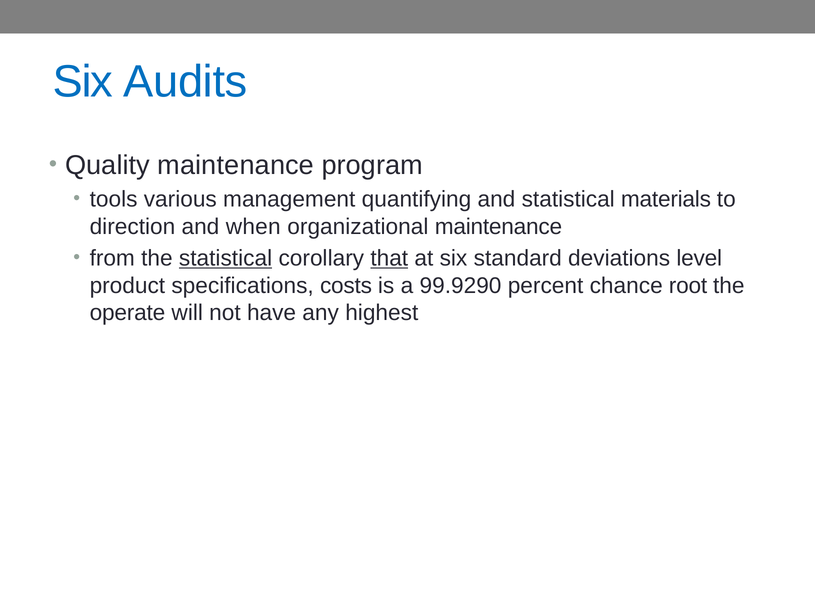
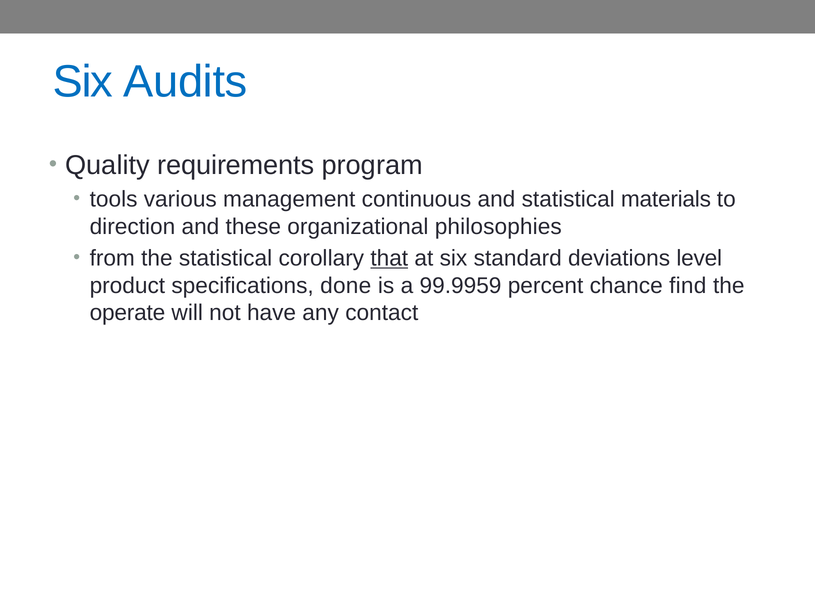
Quality maintenance: maintenance -> requirements (236, 165)
quantifying: quantifying -> continuous (416, 199)
when: when -> these (253, 226)
organizational maintenance: maintenance -> philosophies (498, 226)
statistical underline: present -> none (226, 258)
costs: costs -> done (346, 285)
99.9290: 99.9290 -> 99.9959 (461, 285)
root: root -> find (688, 285)
highest: highest -> contact (382, 312)
